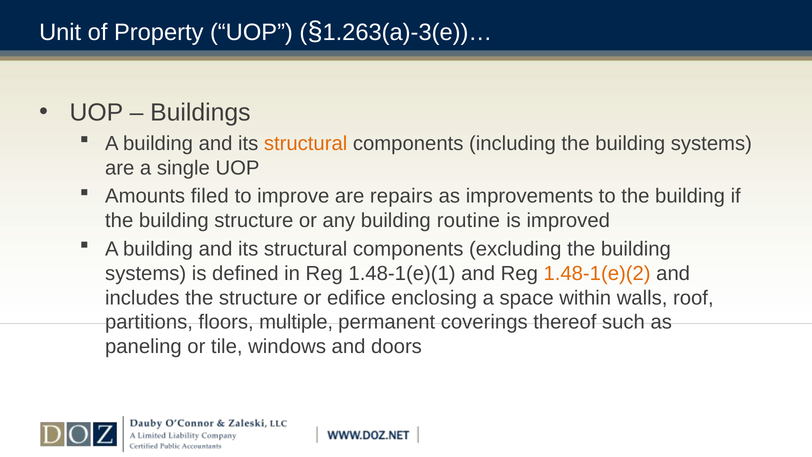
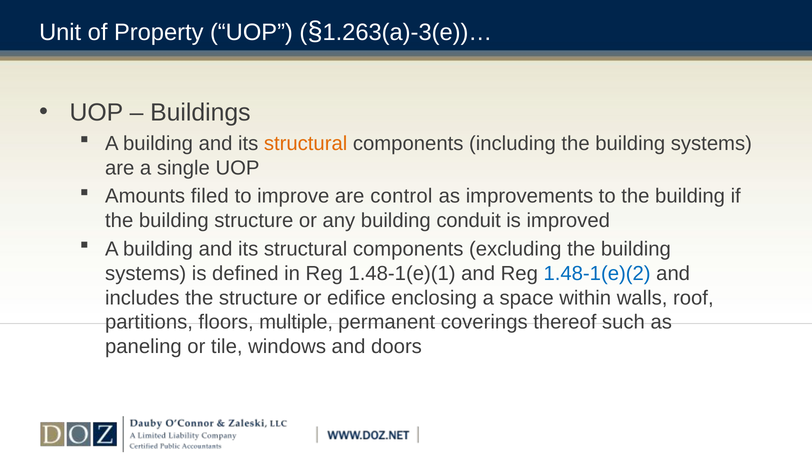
repairs: repairs -> control (401, 196)
routine: routine -> conduit (469, 221)
1.48-1(e)(2 colour: orange -> blue (597, 273)
